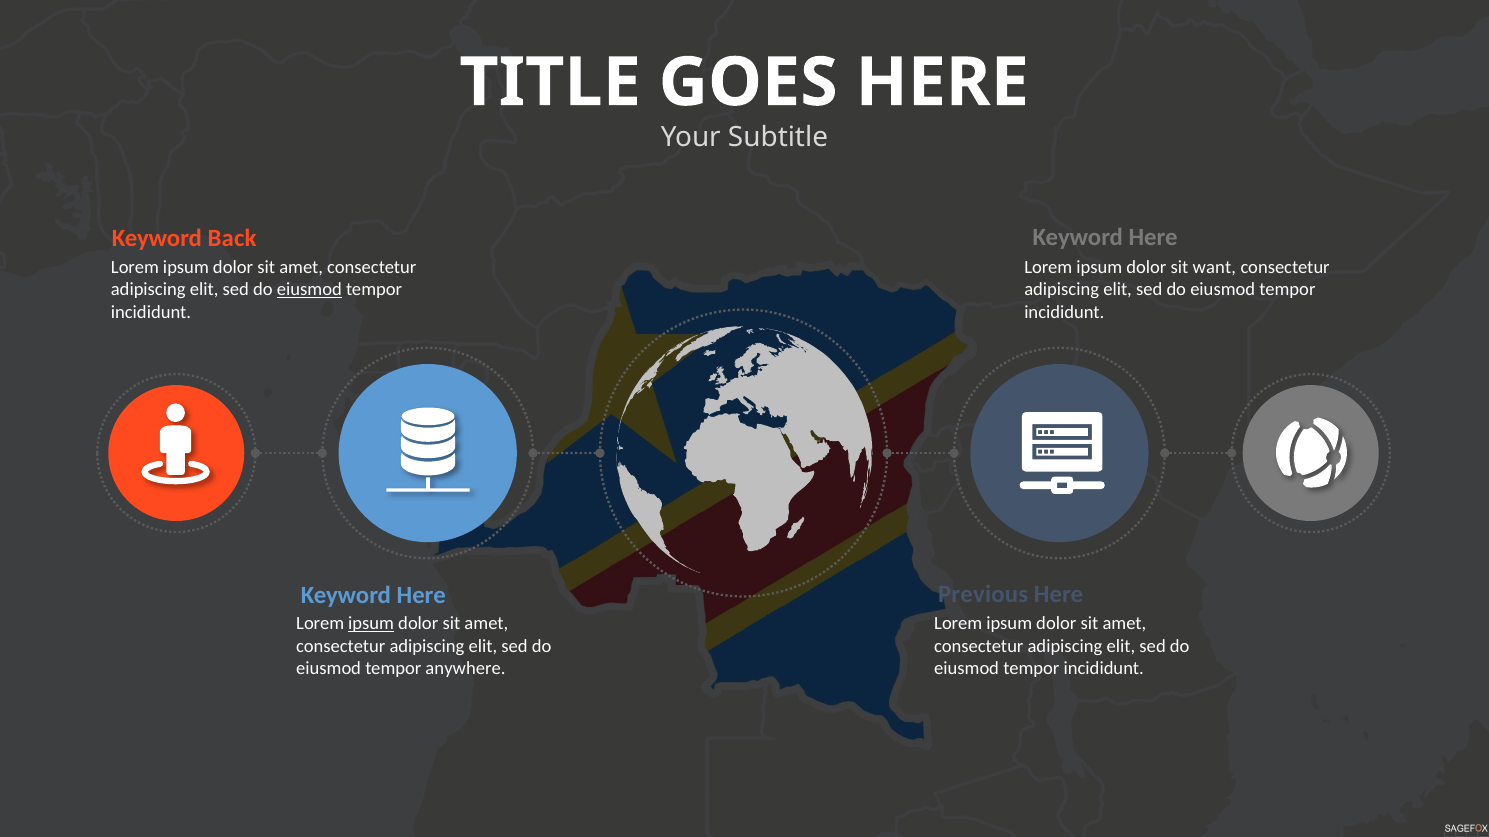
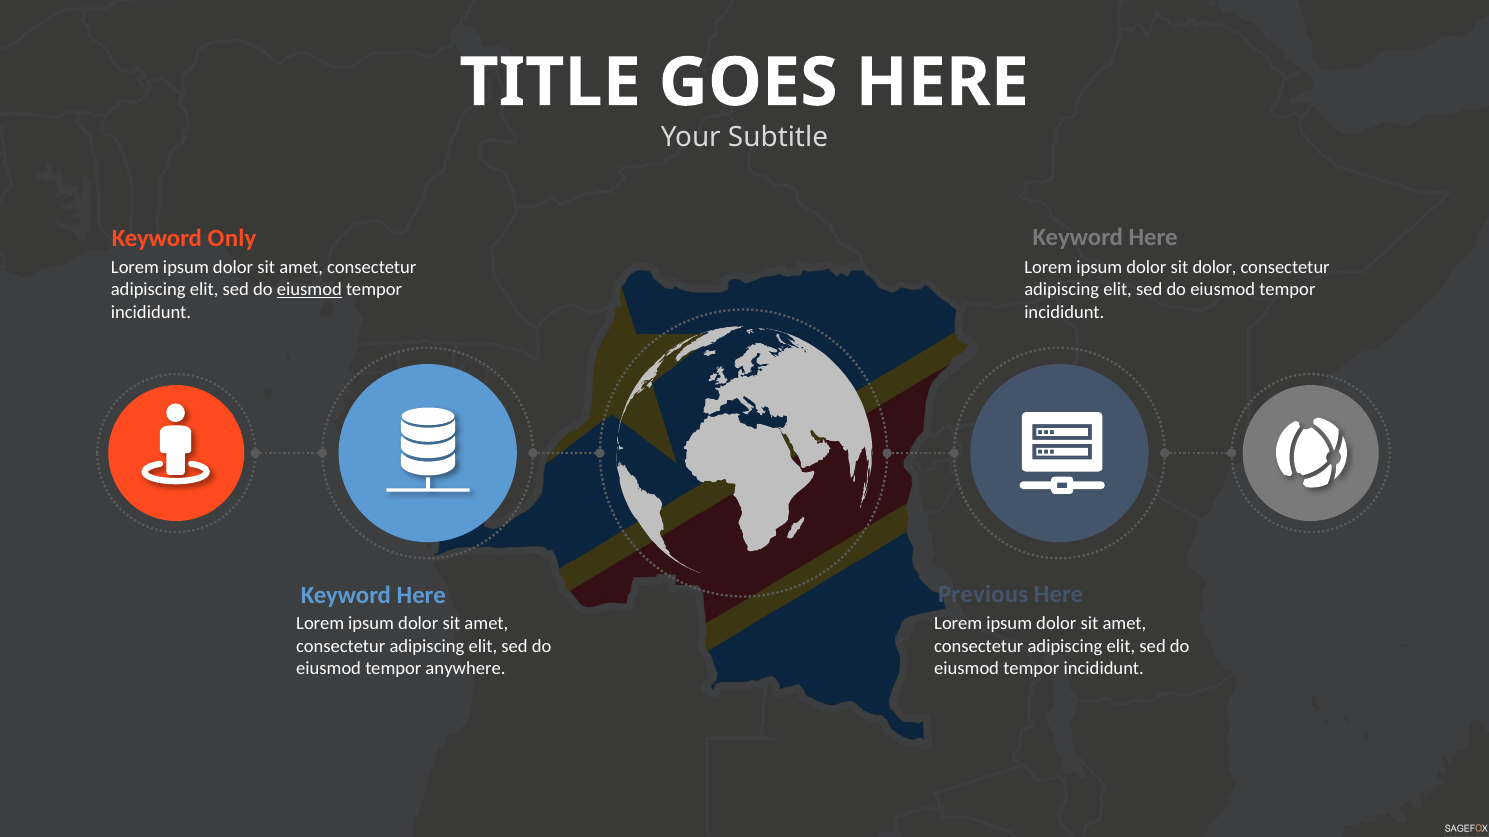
Back: Back -> Only (232, 238)
sit want: want -> dolor (1215, 268)
ipsum underline: present -> none (371, 624)
